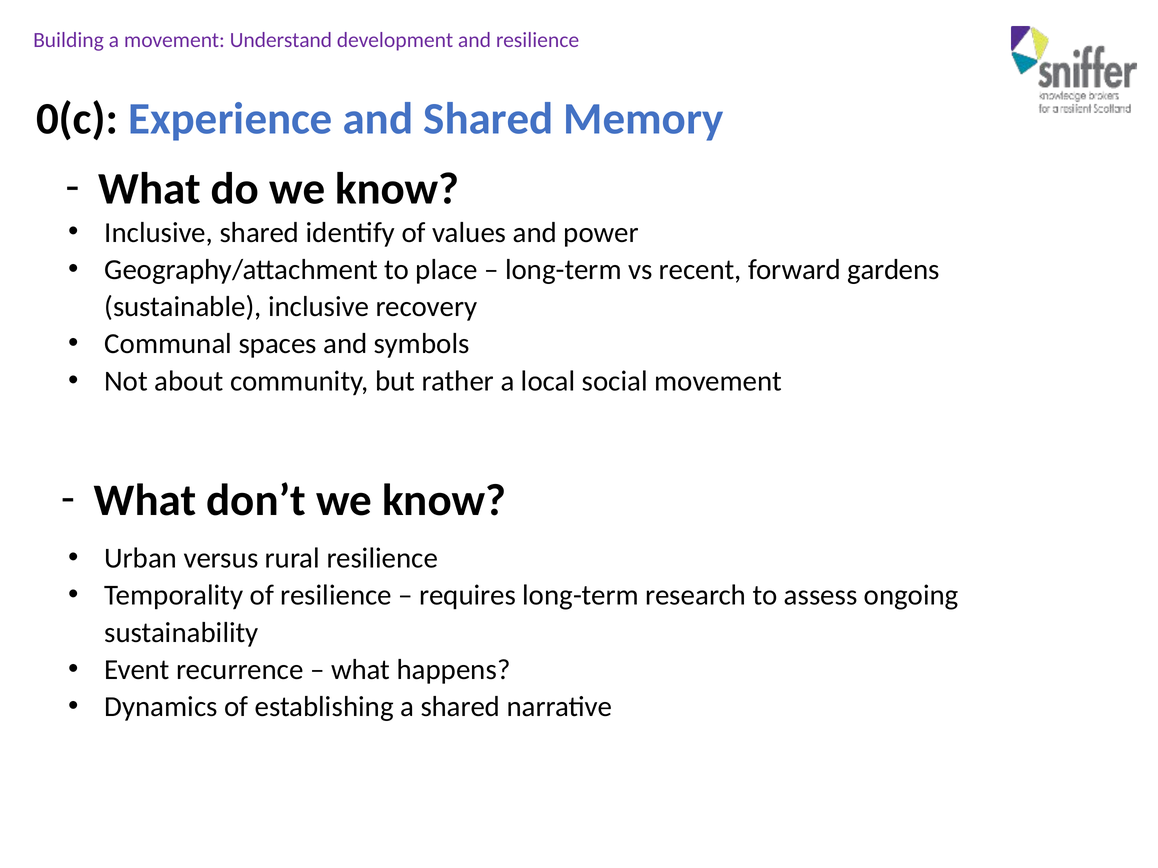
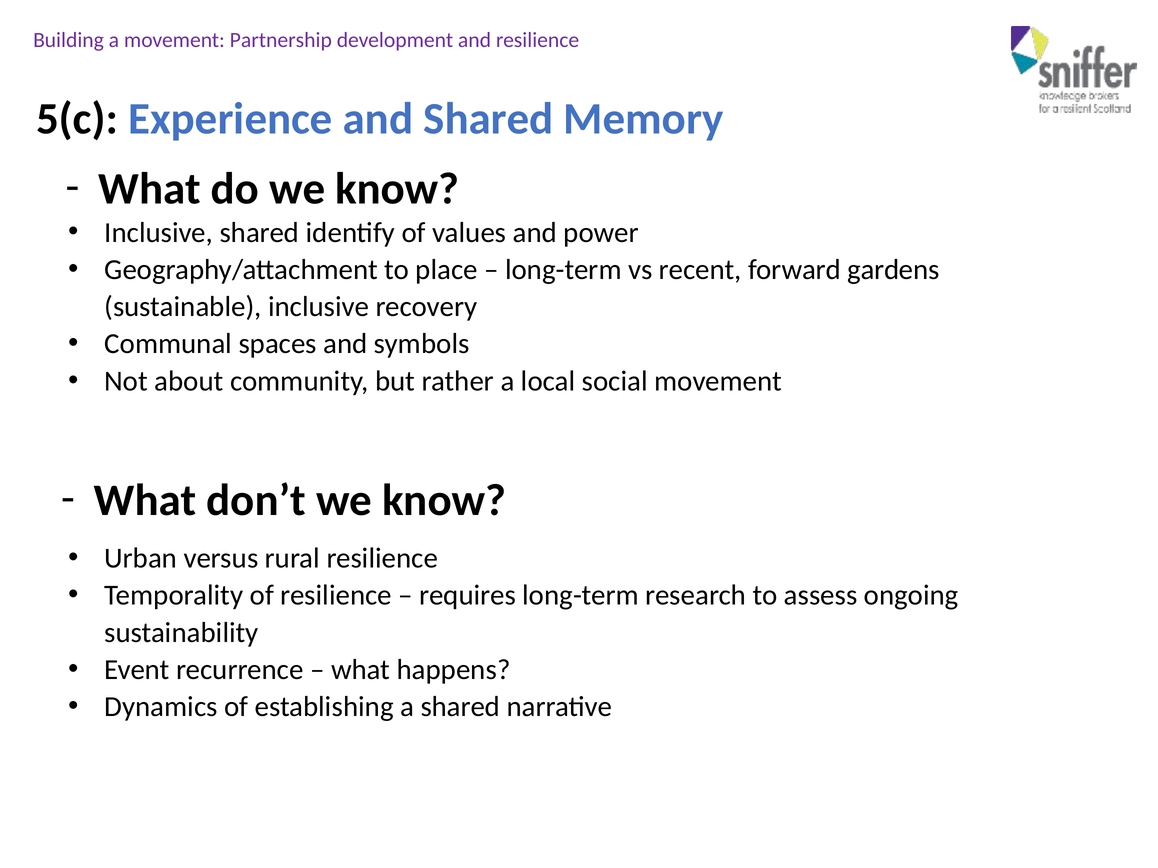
Understand: Understand -> Partnership (281, 40)
0(c: 0(c -> 5(c (77, 119)
